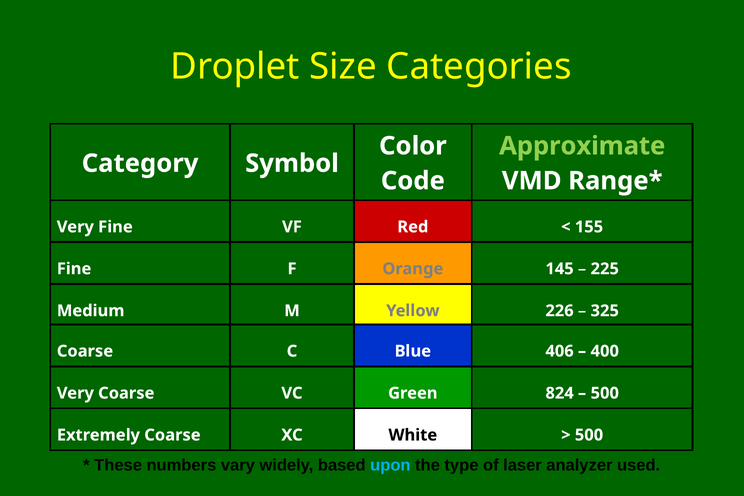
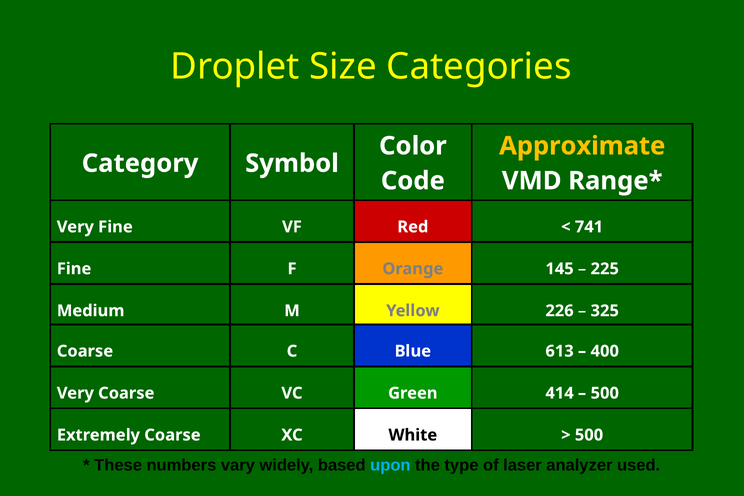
Approximate colour: light green -> yellow (582, 146)
155: 155 -> 741 (589, 227)
406: 406 -> 613 (560, 351)
824: 824 -> 414 (560, 393)
